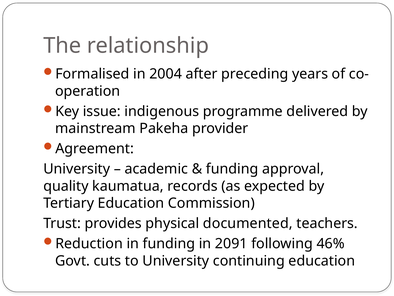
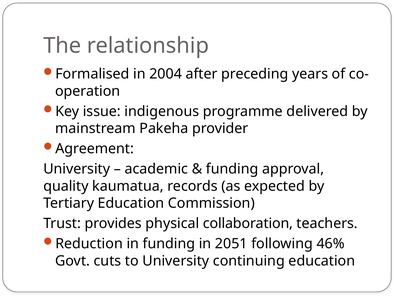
documented: documented -> collaboration (248, 223)
2091: 2091 -> 2051 (231, 243)
